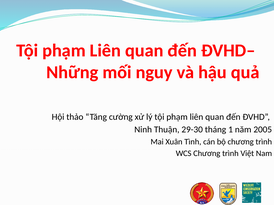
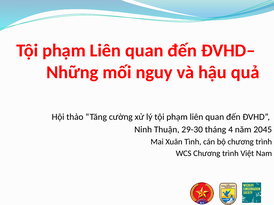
1: 1 -> 4 (231, 130)
2005: 2005 -> 2045 (263, 130)
